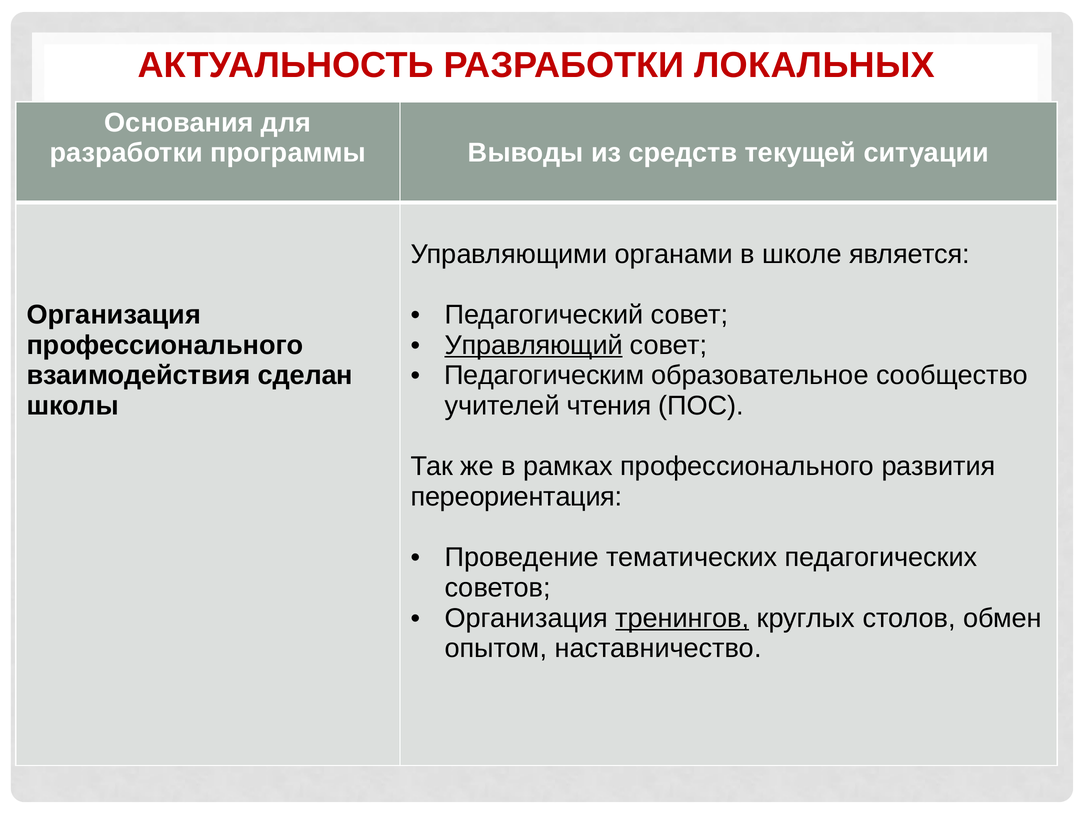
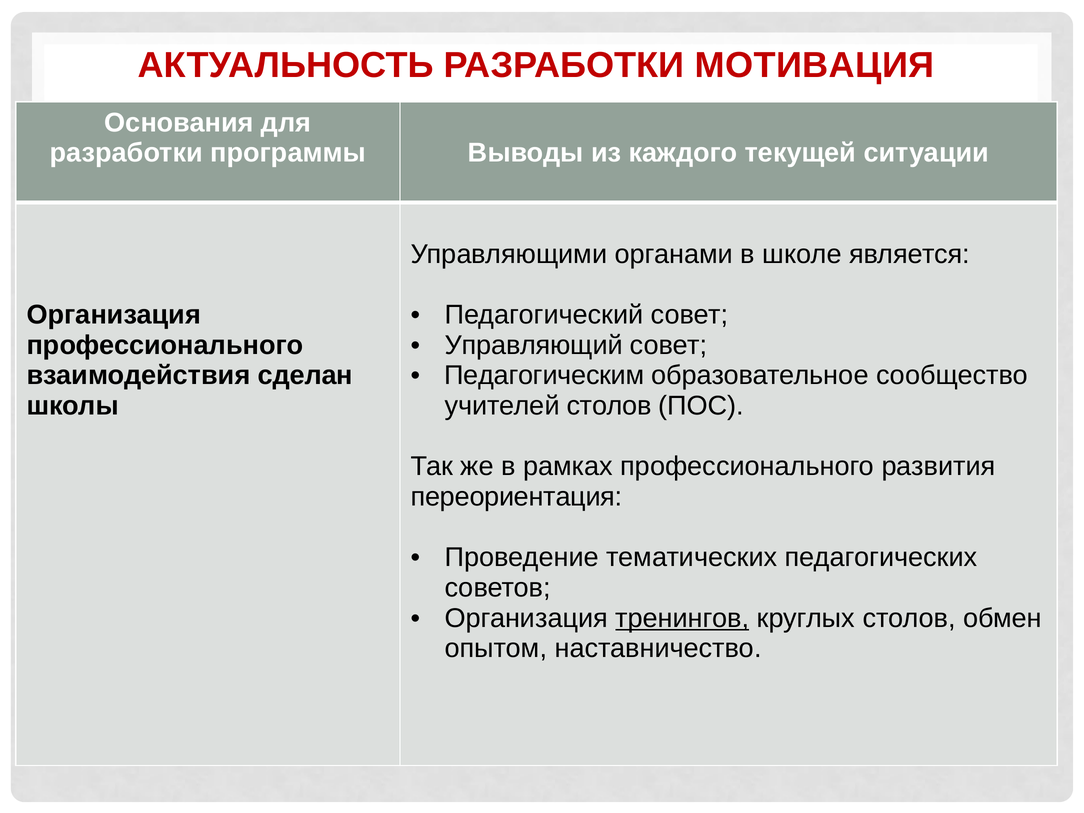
ЛОКАЛЬНЫХ: ЛОКАЛЬНЫХ -> МОТИВАЦИЯ (815, 65)
средств: средств -> каждого (683, 153)
Управляющий underline: present -> none (534, 345)
учителей чтения: чтения -> столов (609, 406)
